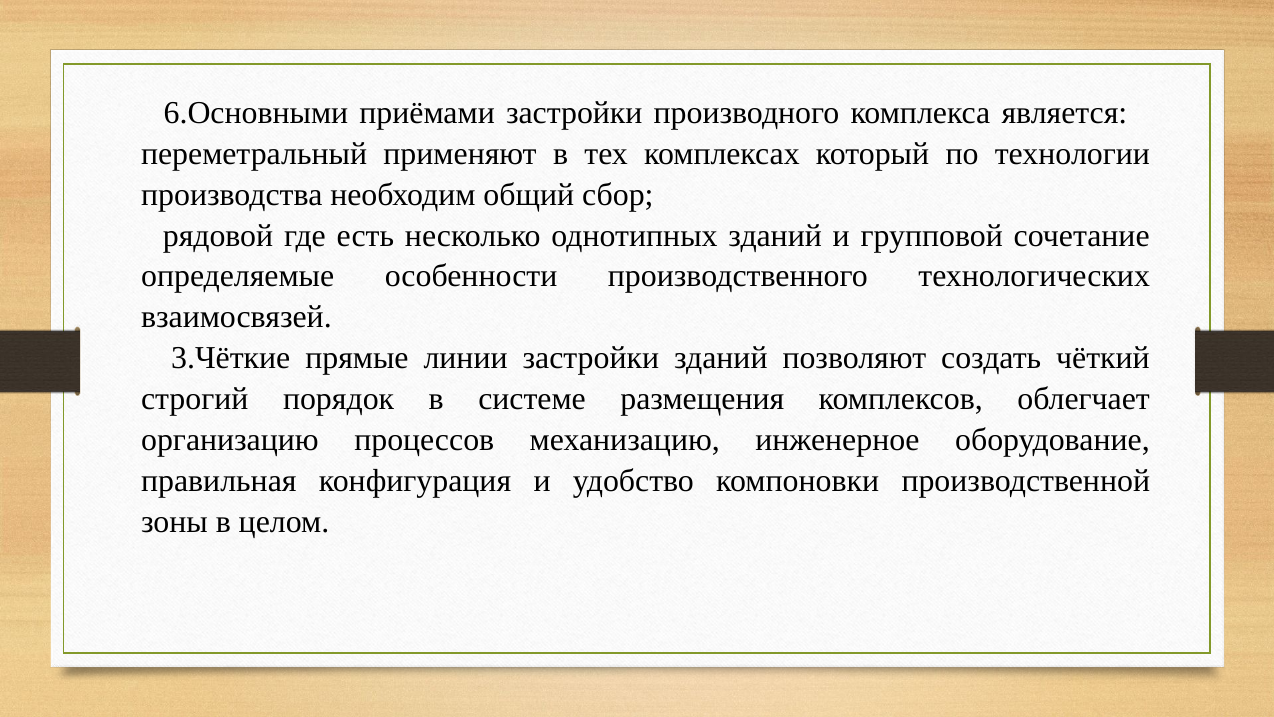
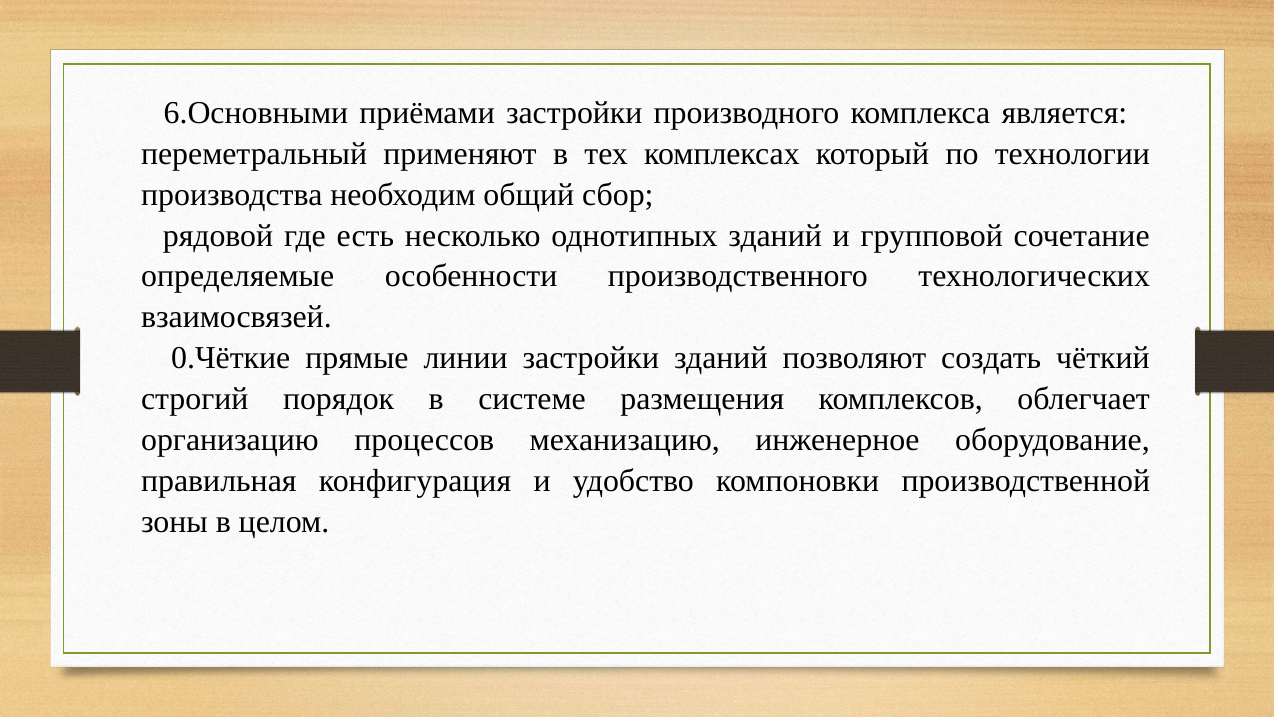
3.Чёткие: 3.Чёткие -> 0.Чёткие (231, 358)
